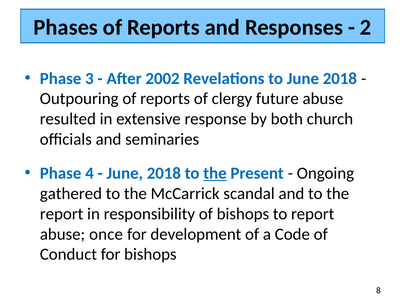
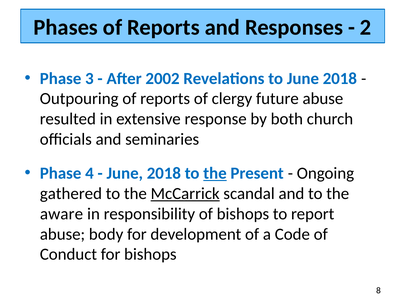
McCarrick underline: none -> present (185, 193)
report: report -> aware (62, 214)
once: once -> body (106, 234)
